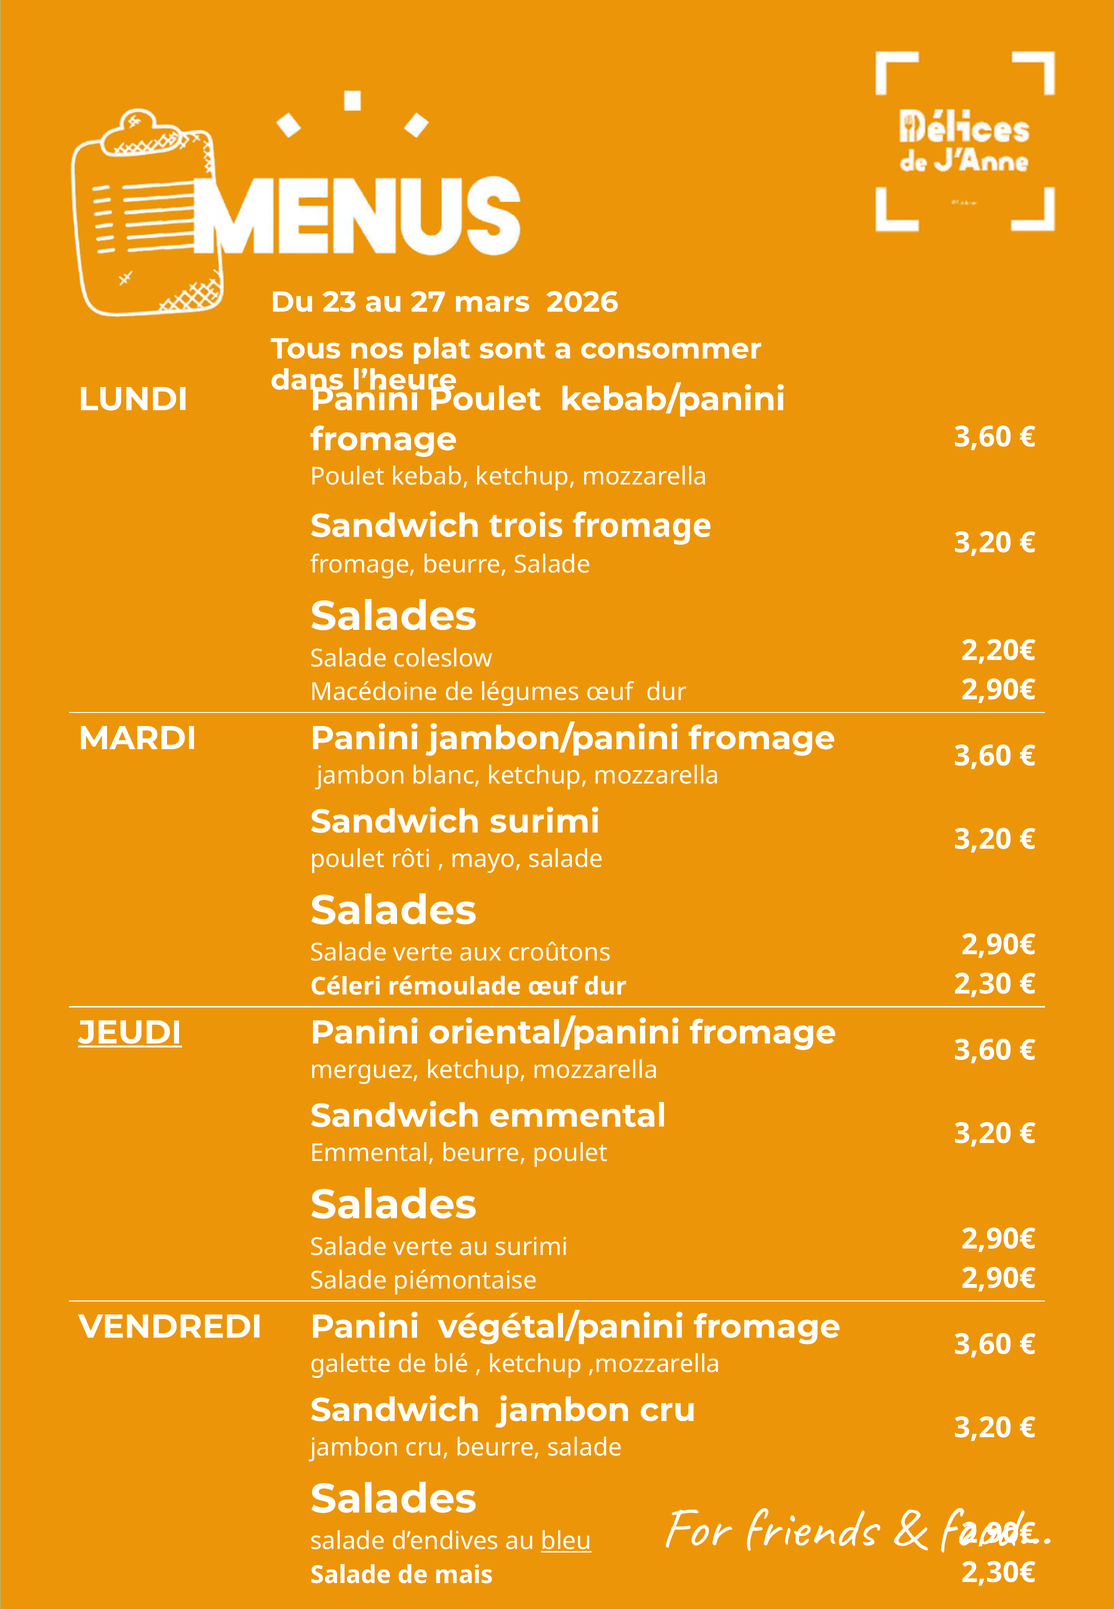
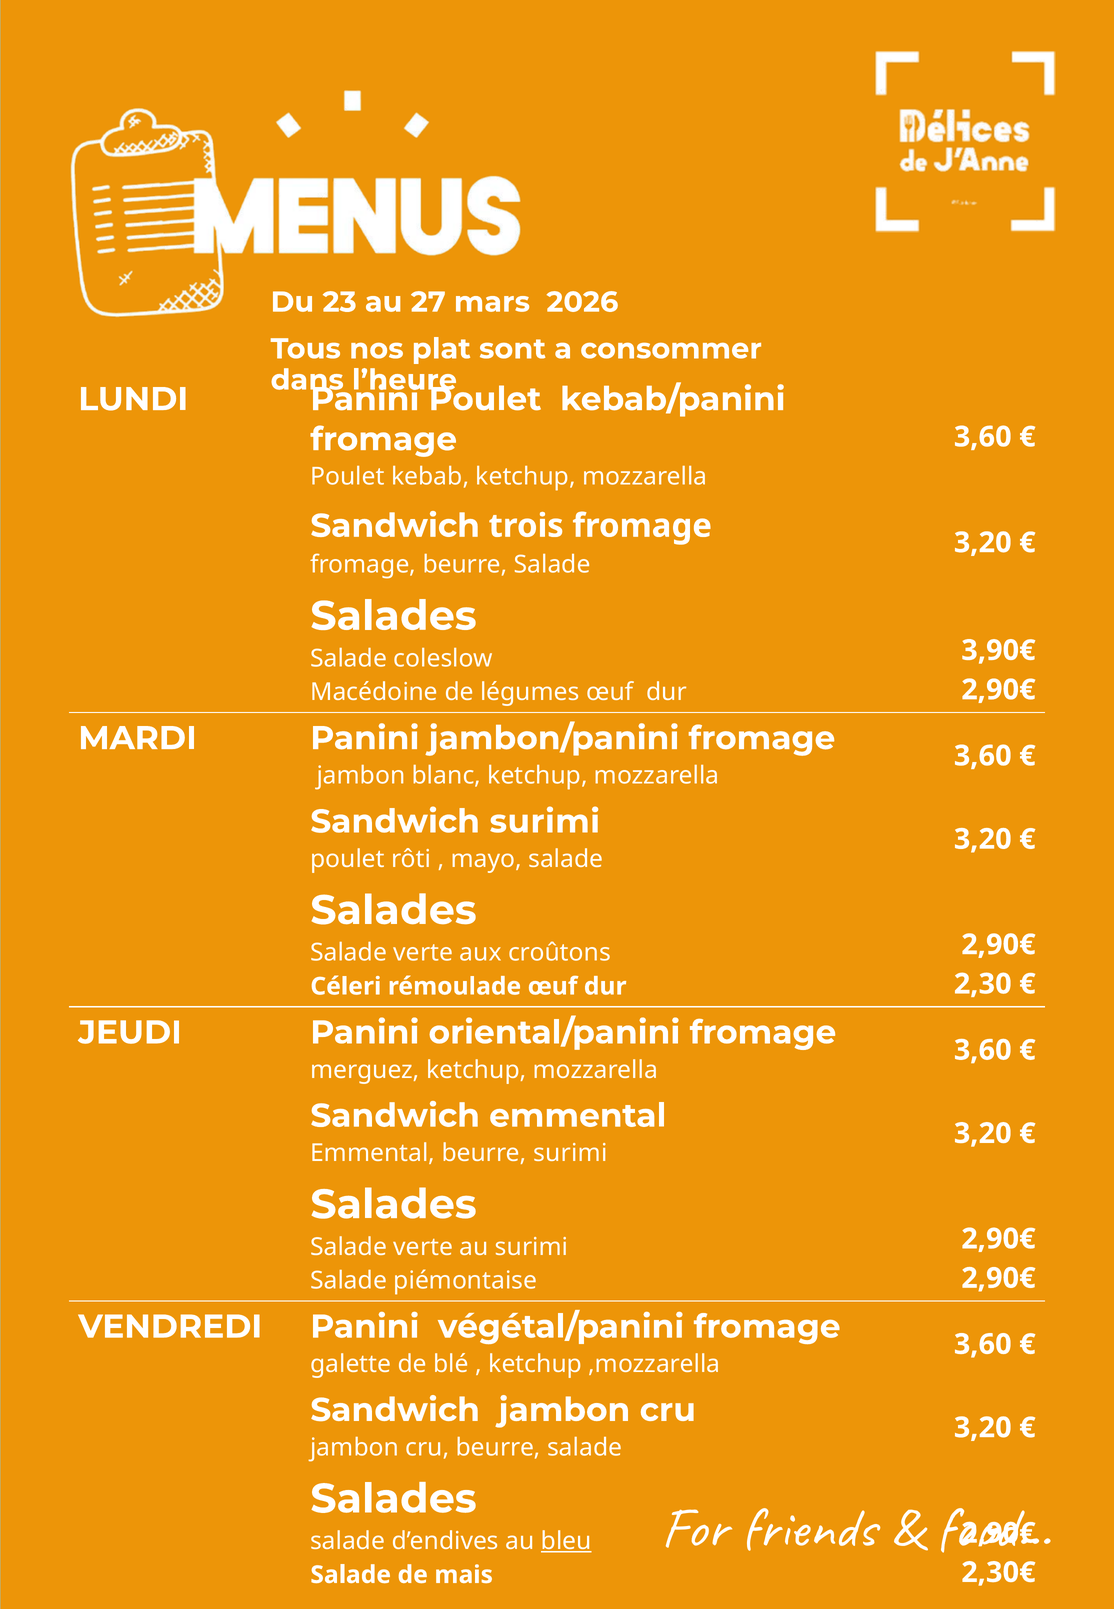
2,20€: 2,20€ -> 3,90€ (998, 650)
JEUDI underline: present -> none (130, 1033)
beurre poulet: poulet -> surimi (570, 1153)
